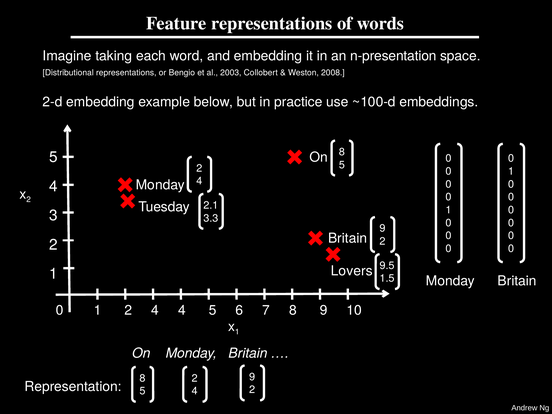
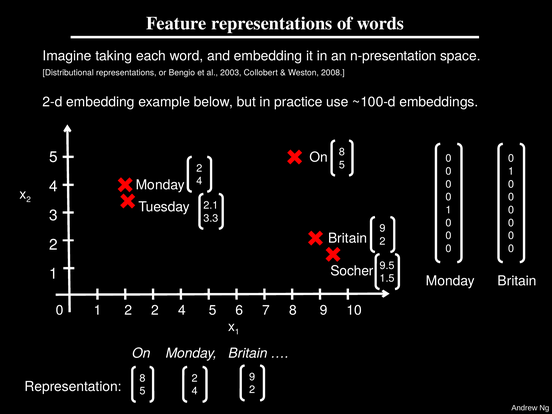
Lovers: Lovers -> Socher (352, 271)
1 2 4: 4 -> 2 (155, 310)
